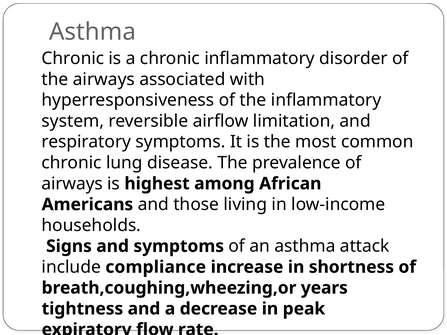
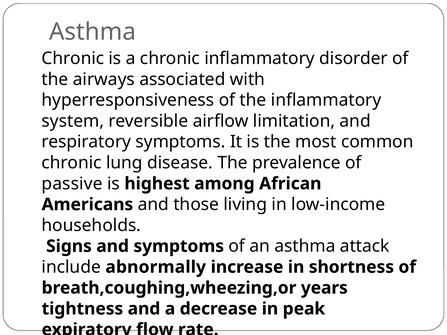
airways: airways -> passive (72, 184)
compliance: compliance -> abnormally (156, 267)
